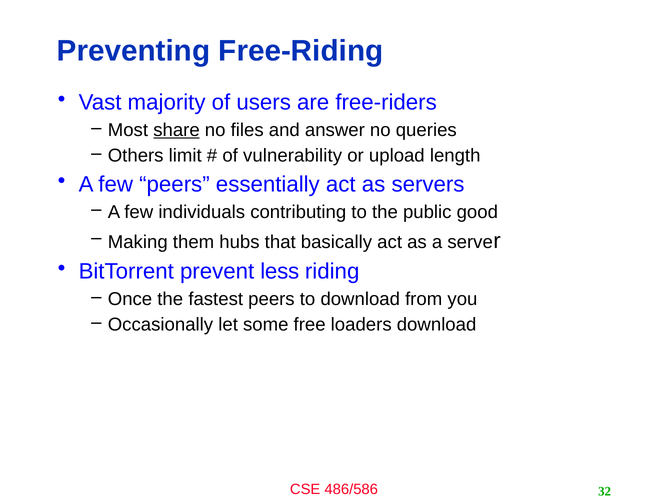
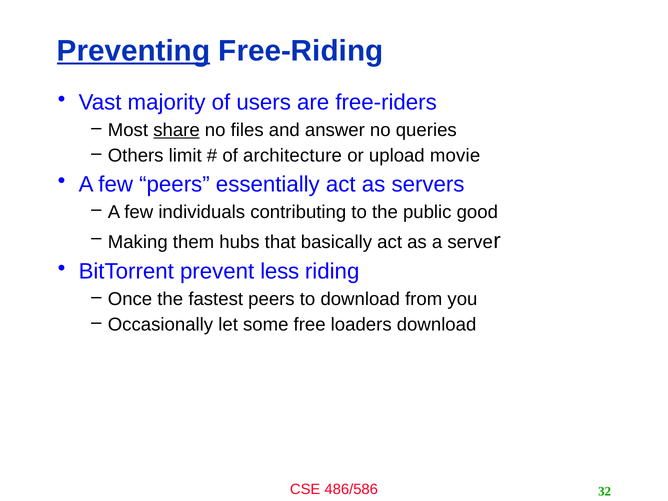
Preventing underline: none -> present (133, 51)
vulnerability: vulnerability -> architecture (292, 156)
length: length -> movie (455, 156)
